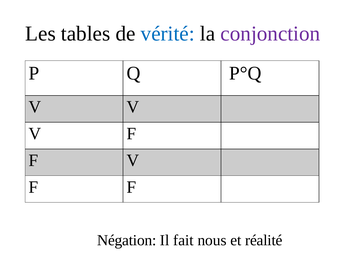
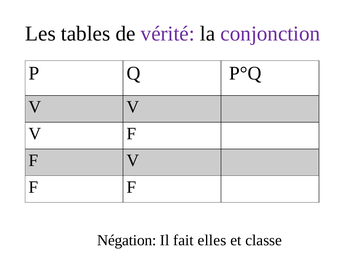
vérité colour: blue -> purple (168, 33)
nous: nous -> elles (212, 240)
réalité: réalité -> classe (264, 240)
